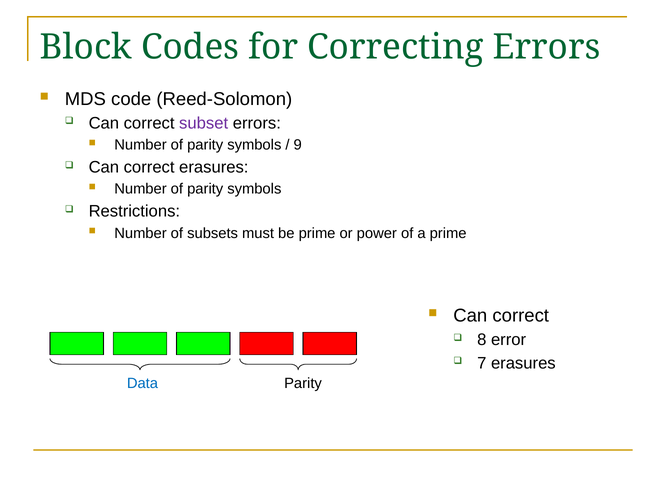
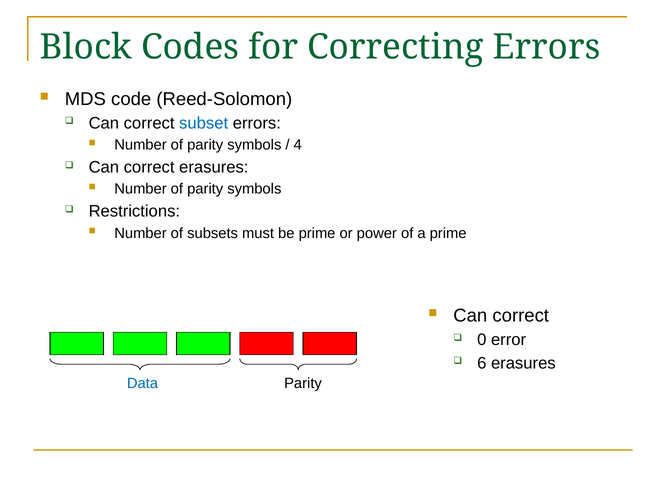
subset colour: purple -> blue (204, 123)
9: 9 -> 4 (298, 145)
8: 8 -> 0 (482, 340)
7: 7 -> 6 (482, 363)
